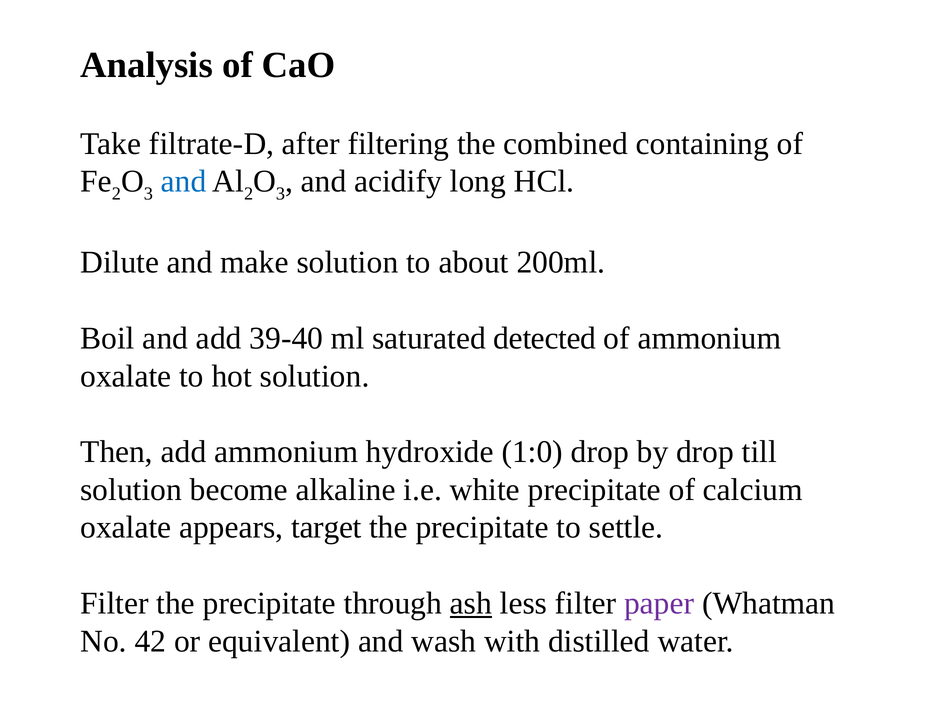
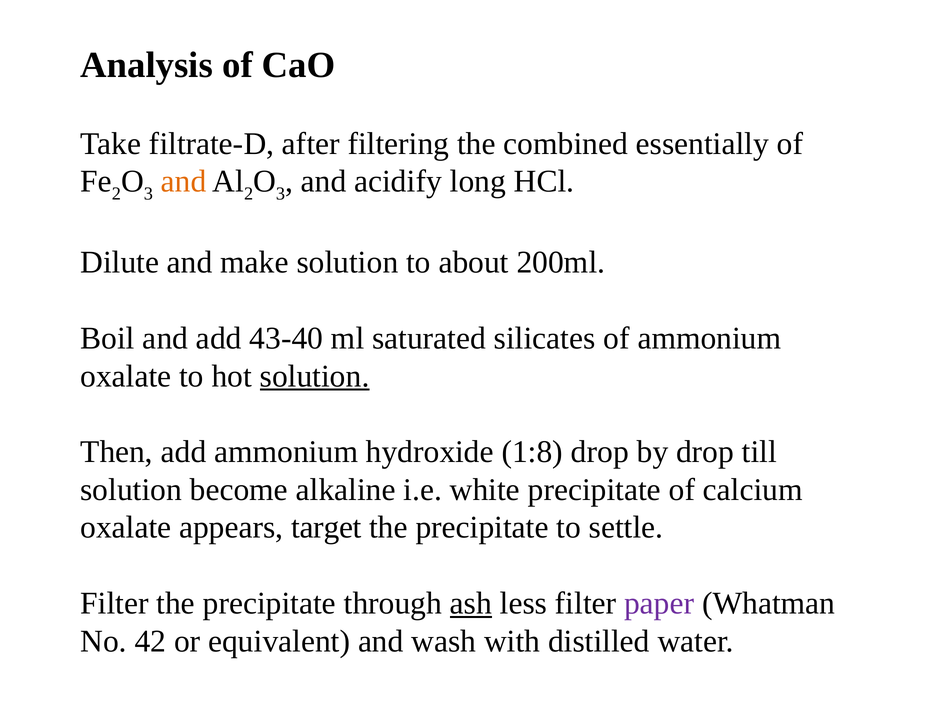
containing: containing -> essentially (702, 144)
and colour: blue -> orange (184, 182)
39-40: 39-40 -> 43-40 (286, 338)
detected: detected -> silicates (545, 338)
solution underline: none -> present (315, 376)
1:0: 1:0 -> 1:8 (532, 452)
